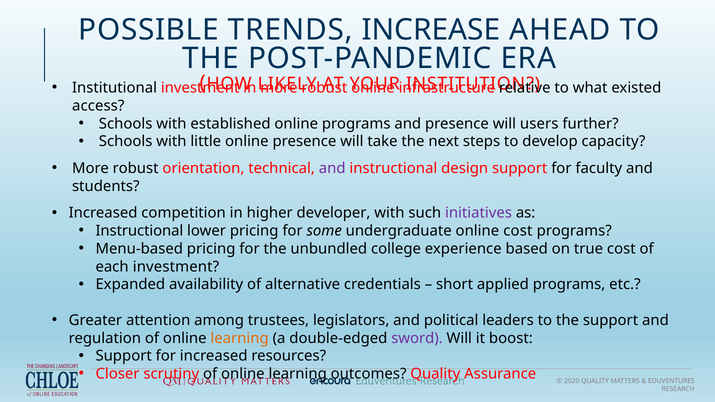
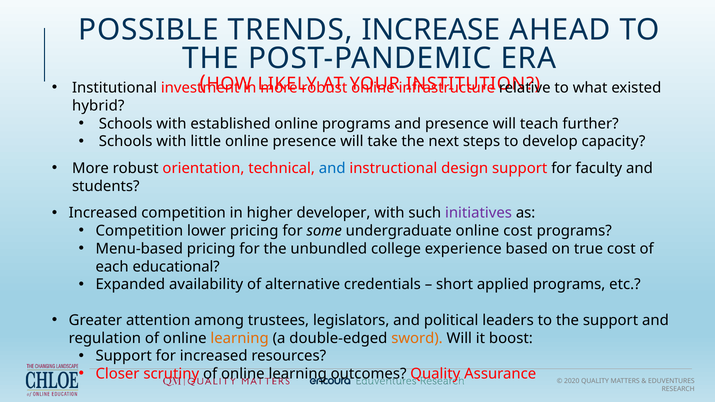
access: access -> hybrid (98, 106)
users: users -> teach (539, 124)
and colour: purple -> blue (332, 168)
Instructional: Instructional -> Competition (139, 231)
each investment: investment -> educational (176, 267)
sword colour: purple -> orange (417, 338)
